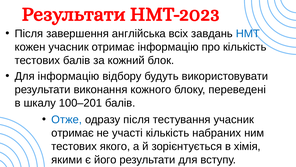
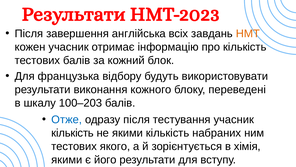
НМТ colour: blue -> orange (248, 34)
Для інформацію: інформацію -> французька (69, 76)
100–201: 100–201 -> 100–203 (80, 103)
отримає: отримає -> кількість (73, 133)
не участі: участі -> якими (127, 133)
